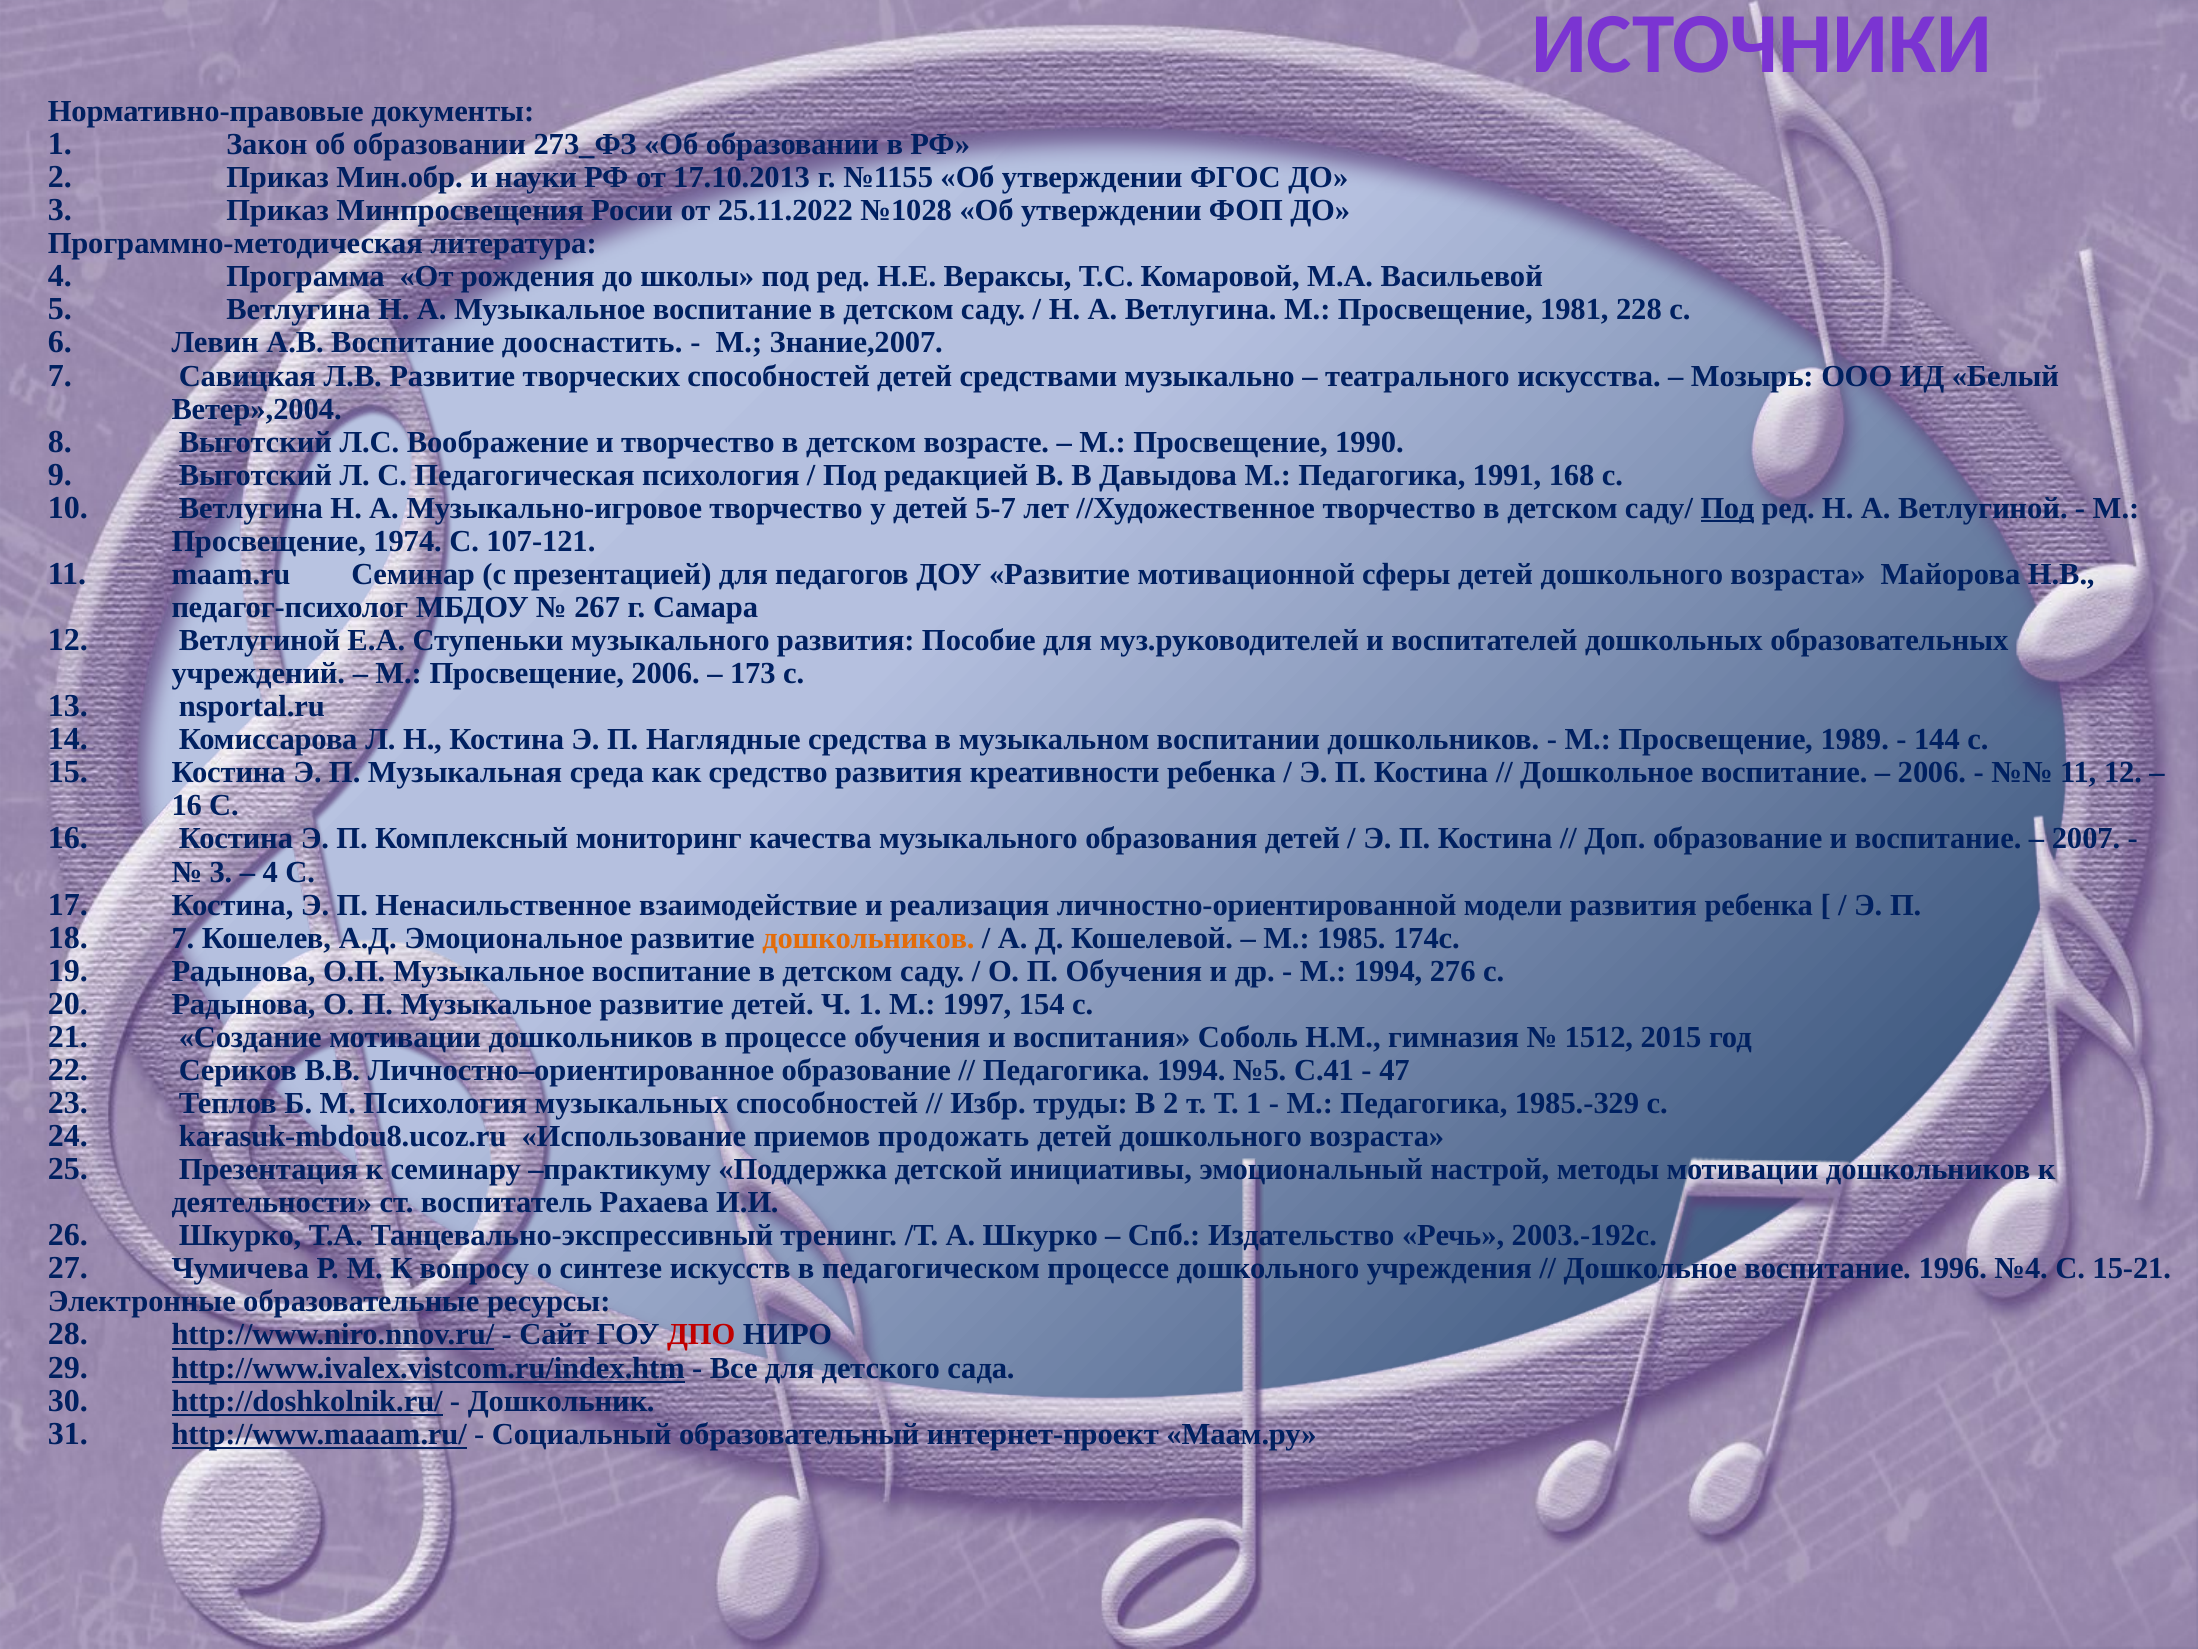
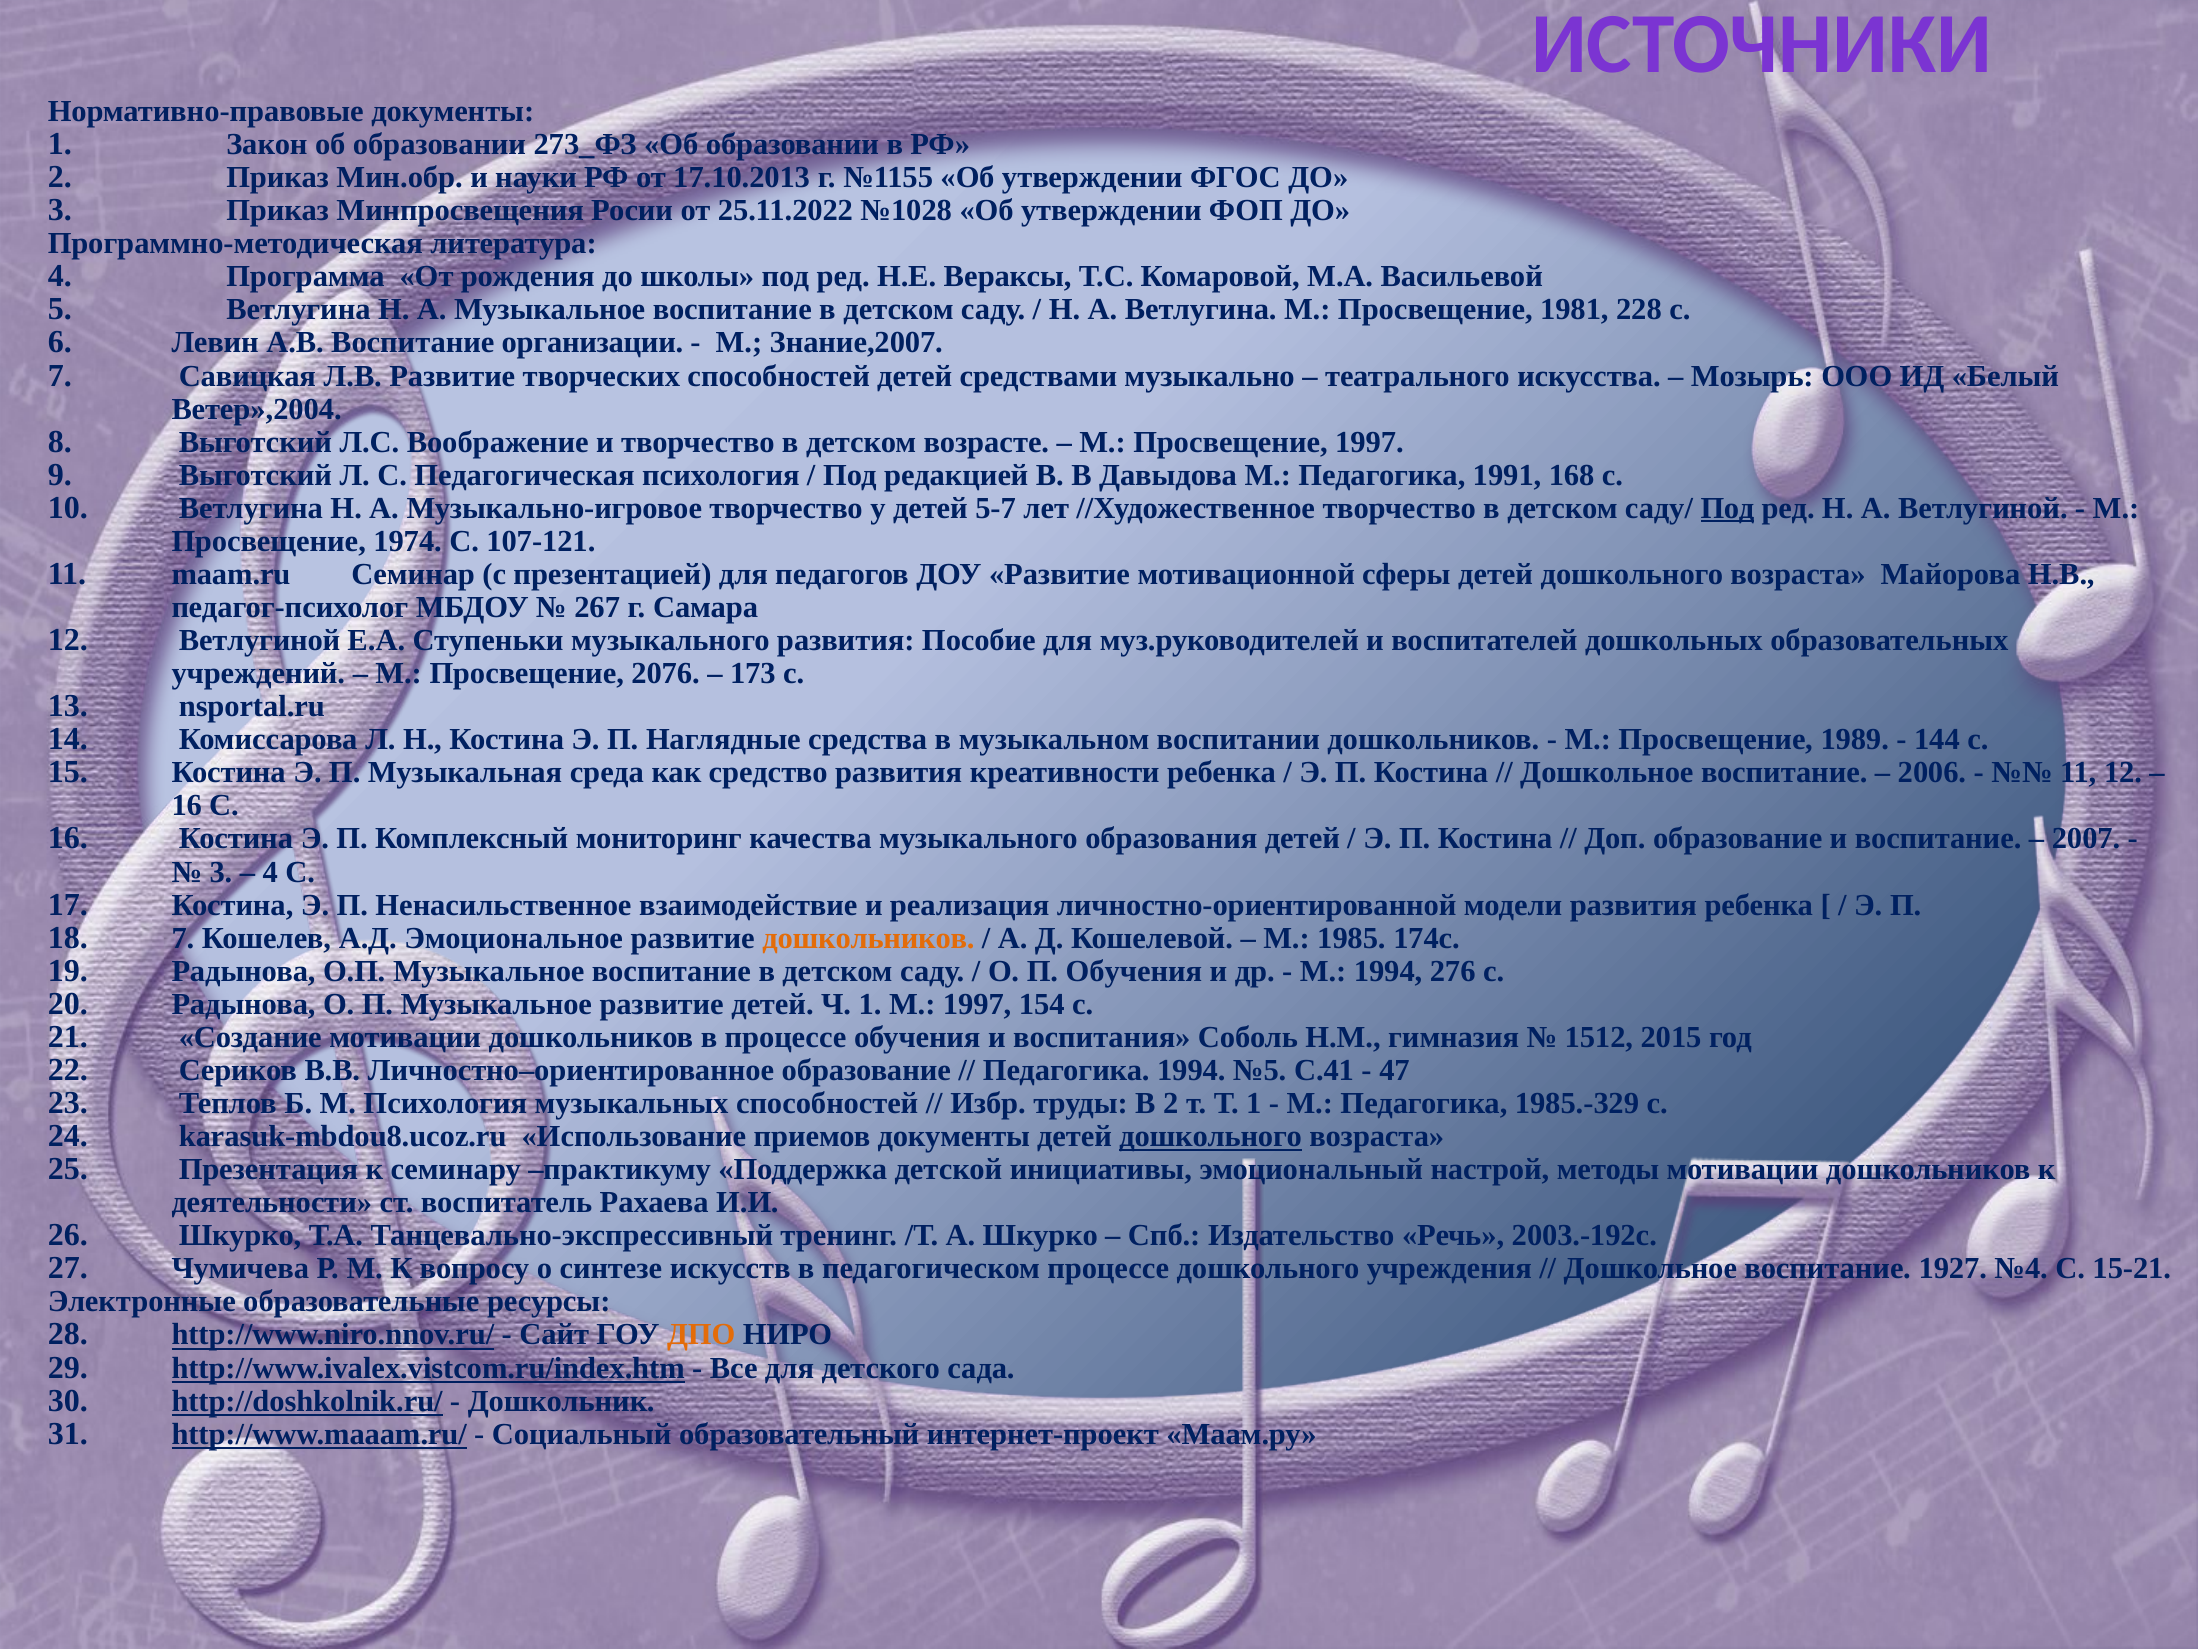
дооснастить: дооснастить -> организации (593, 343)
Просвещение 1990: 1990 -> 1997 (1369, 442)
Просвещение 2006: 2006 -> 2076 (666, 673)
приемов продожать: продожать -> документы (954, 1136)
дошкольного underline: none -> present (1211, 1136)
1996: 1996 -> 1927 (1953, 1268)
ДПО colour: red -> orange (701, 1335)
